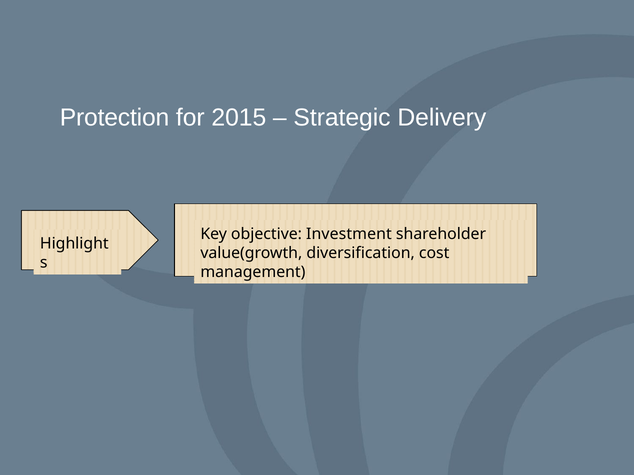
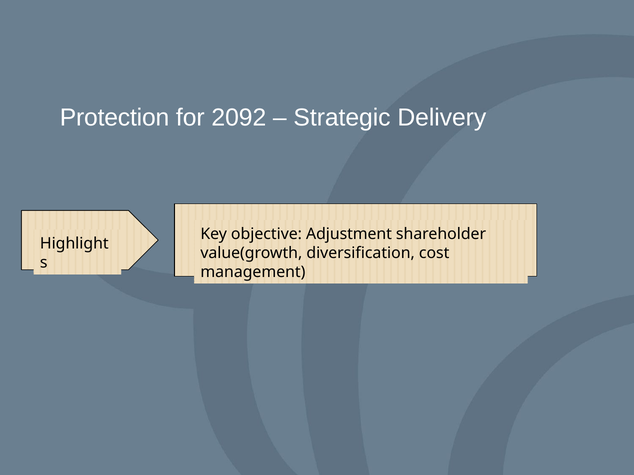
2015: 2015 -> 2092 (239, 118)
Investment: Investment -> Adjustment (349, 234)
